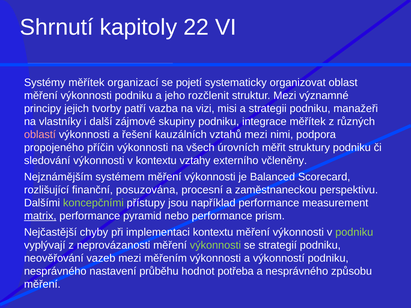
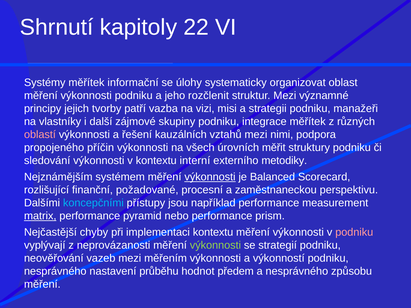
organizací: organizací -> informační (133, 83)
pojetí: pojetí -> úlohy (189, 83)
vztahy: vztahy -> interní (195, 161)
včleněny: včleněny -> metodiky (284, 161)
výkonnosti underline: none -> present (210, 177)
posuzována: posuzována -> požadované (147, 190)
koncepčními colour: light green -> light blue (93, 203)
podniku colour: light green -> pink (354, 233)
potřeba: potřeba -> předem (236, 272)
